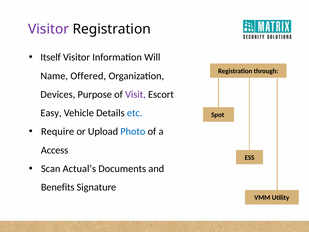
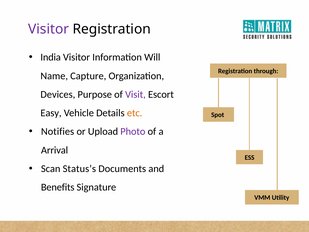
Itself: Itself -> India (51, 57)
Offered: Offered -> Capture (88, 76)
etc colour: blue -> orange (135, 113)
Require: Require -> Notifies (58, 131)
Photo colour: blue -> purple (133, 131)
Access: Access -> Arrival (55, 150)
Actual’s: Actual’s -> Status’s (79, 169)
